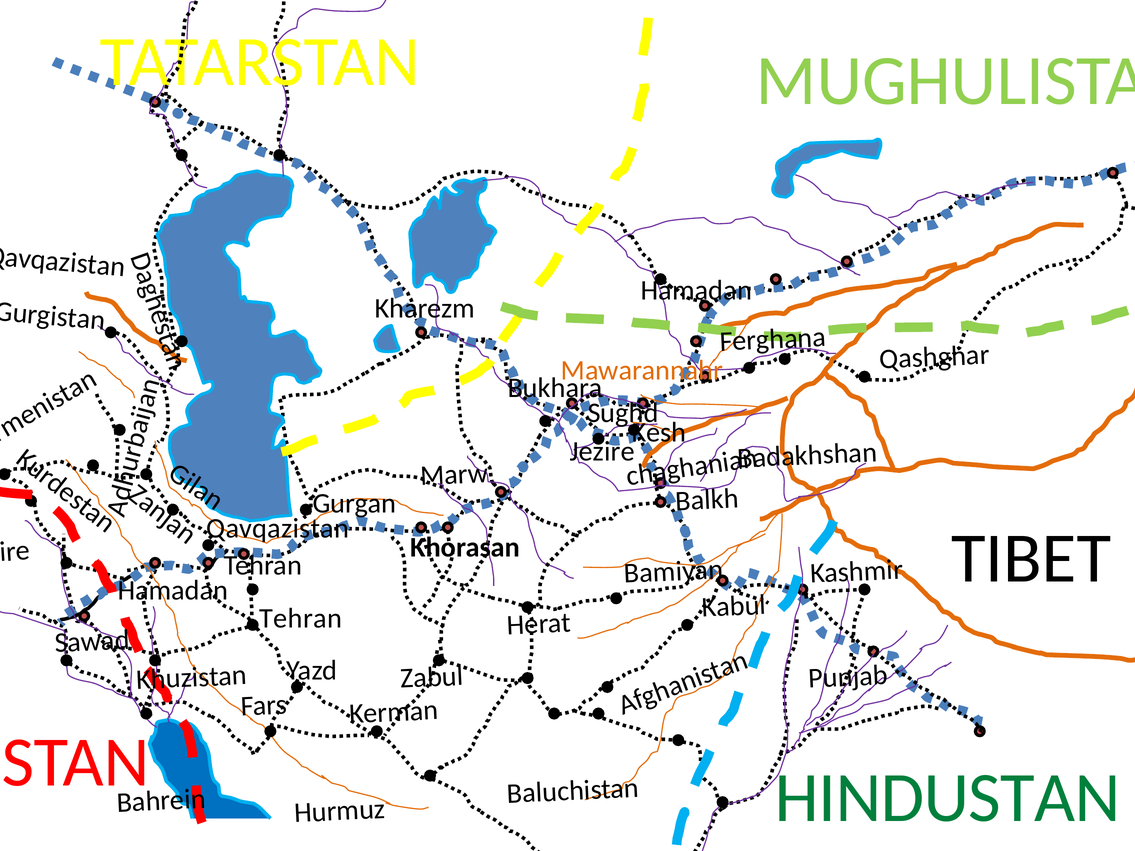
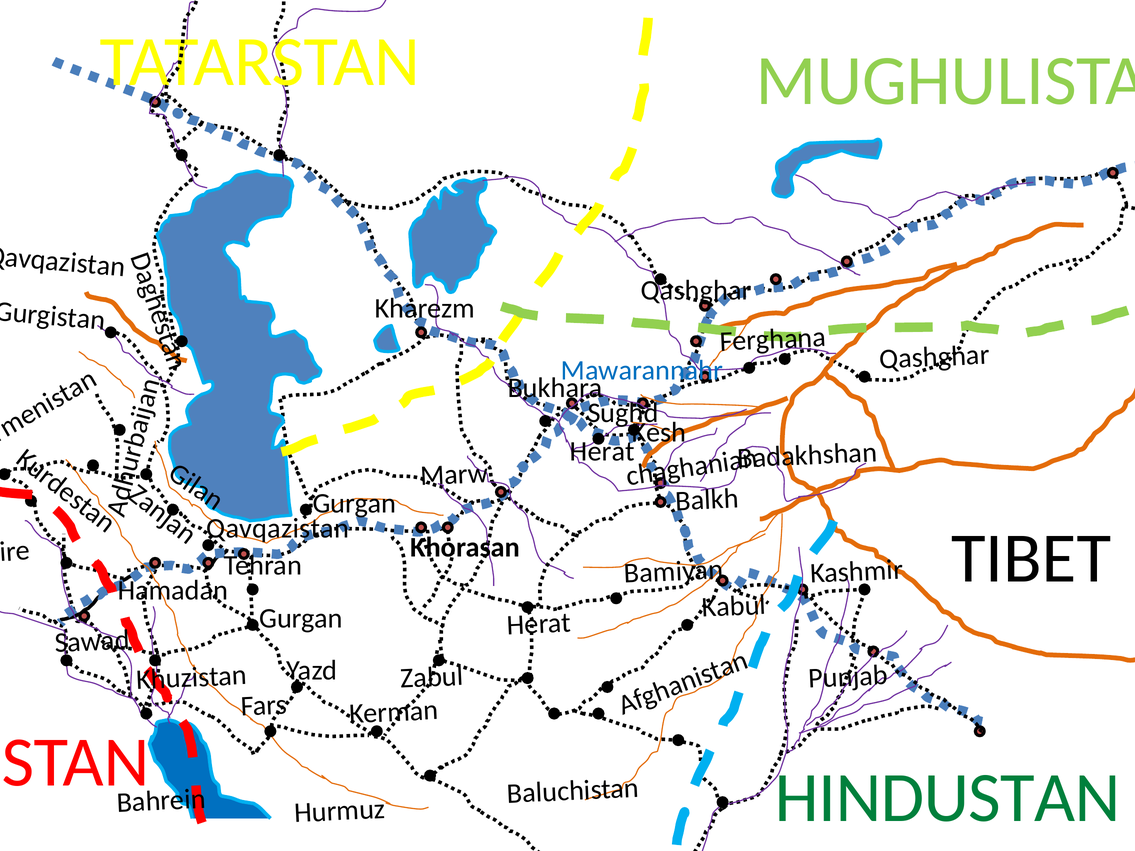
Hamadan: Hamadan -> Qashghar (696, 291)
Mawarannahr colour: orange -> blue (642, 370)
Jezire: Jezire -> Herat (602, 451)
Tehran: Tehran -> Gurgan (301, 619)
